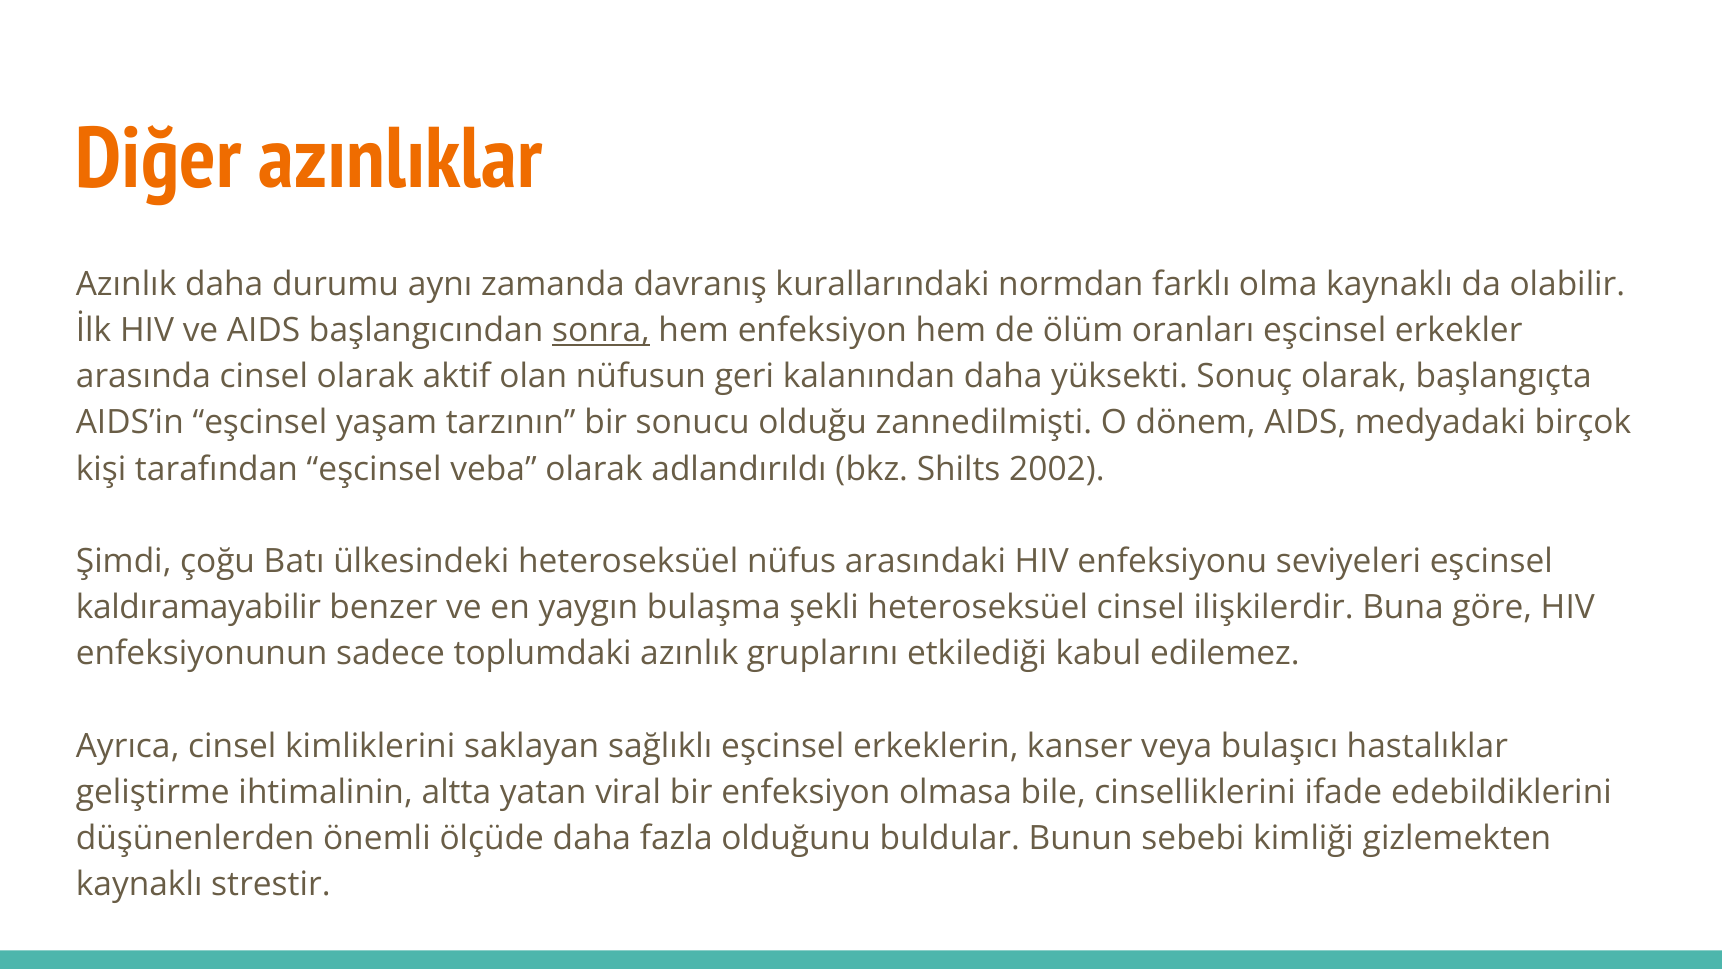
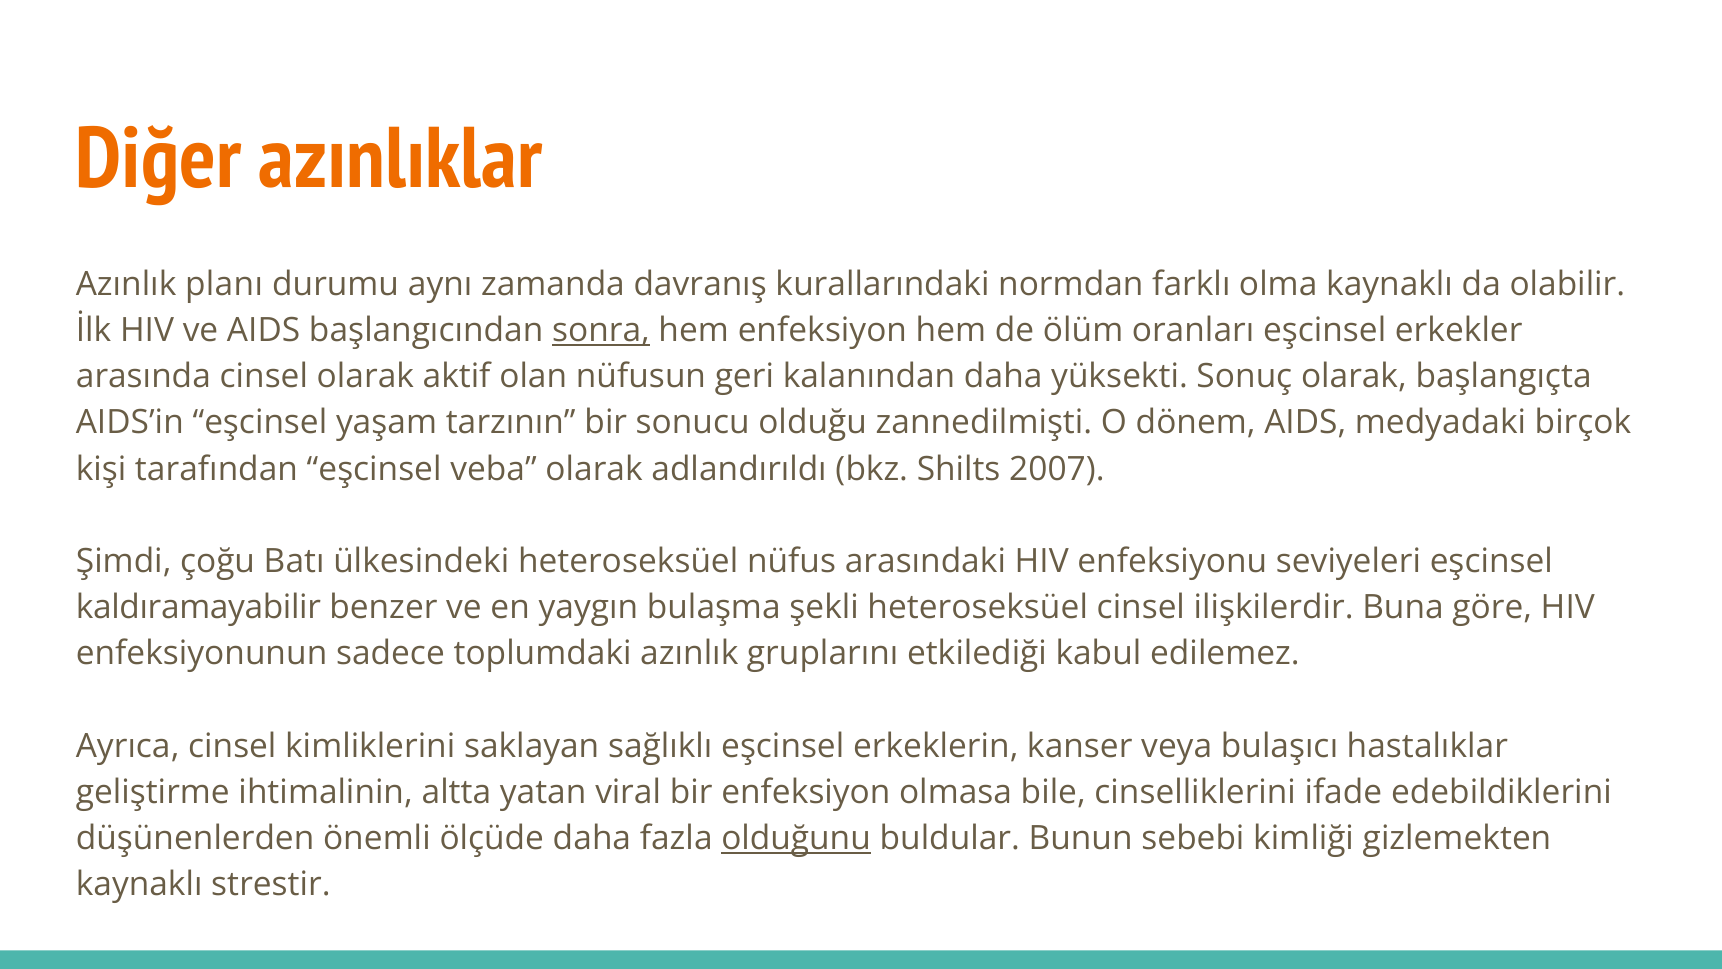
Azınlık daha: daha -> planı (224, 284)
2002: 2002 -> 2007 (1057, 469)
olduğunu underline: none -> present (796, 838)
